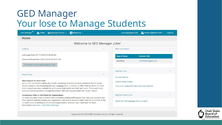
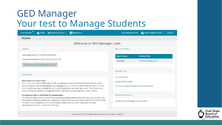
lose: lose -> test (48, 24)
